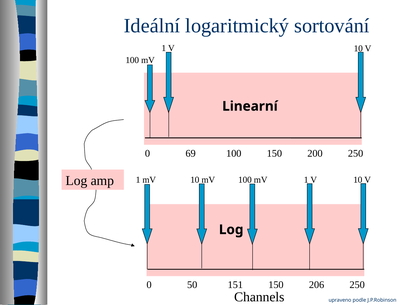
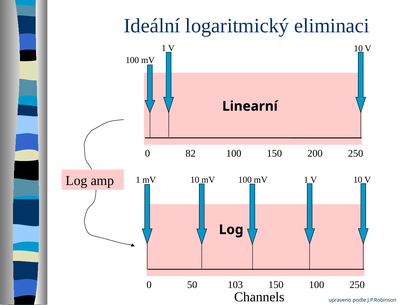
sortování: sortování -> eliminaci (332, 26)
69: 69 -> 82 (191, 153)
151: 151 -> 103 (235, 284)
150 206: 206 -> 100 (317, 284)
